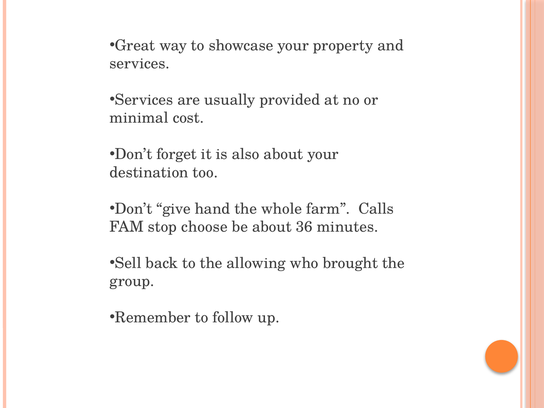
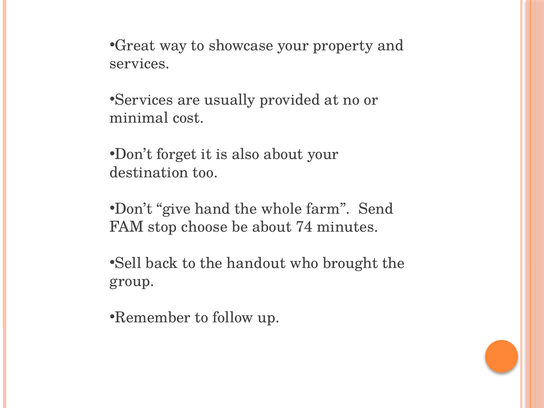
Calls: Calls -> Send (376, 209)
36: 36 -> 74 (304, 227)
allowing: allowing -> handout (256, 263)
